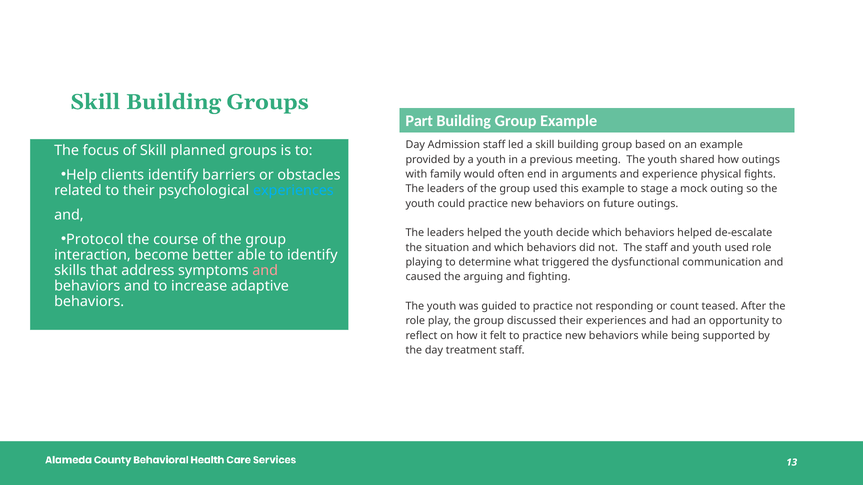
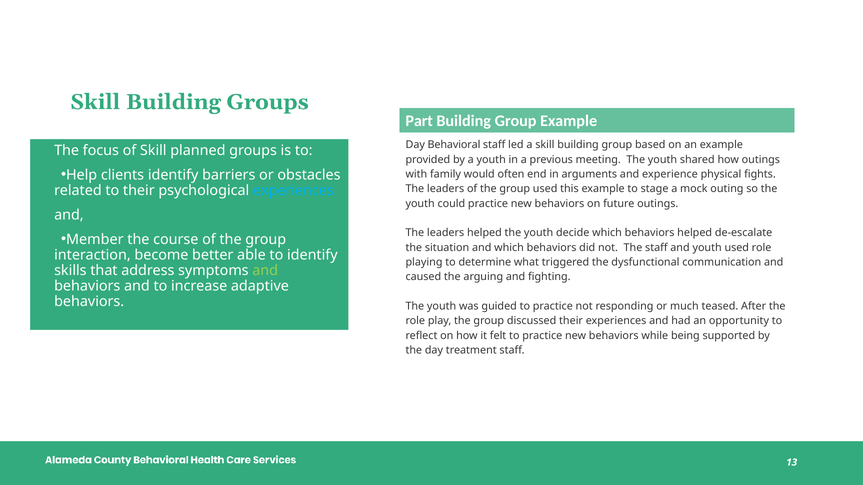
Admission: Admission -> Behavioral (454, 145)
Protocol: Protocol -> Member (95, 240)
and colour: pink -> light green (265, 271)
count: count -> much (684, 306)
